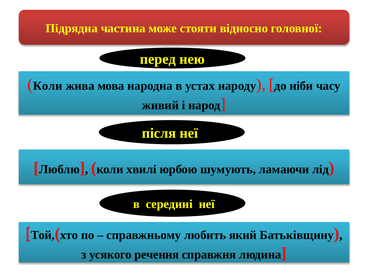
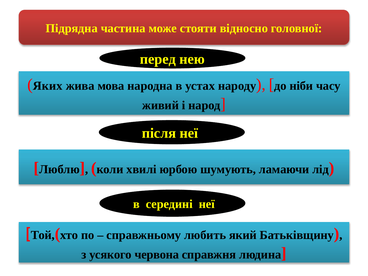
Коли: Коли -> Яких (48, 86)
речення: речення -> червона (157, 255)
